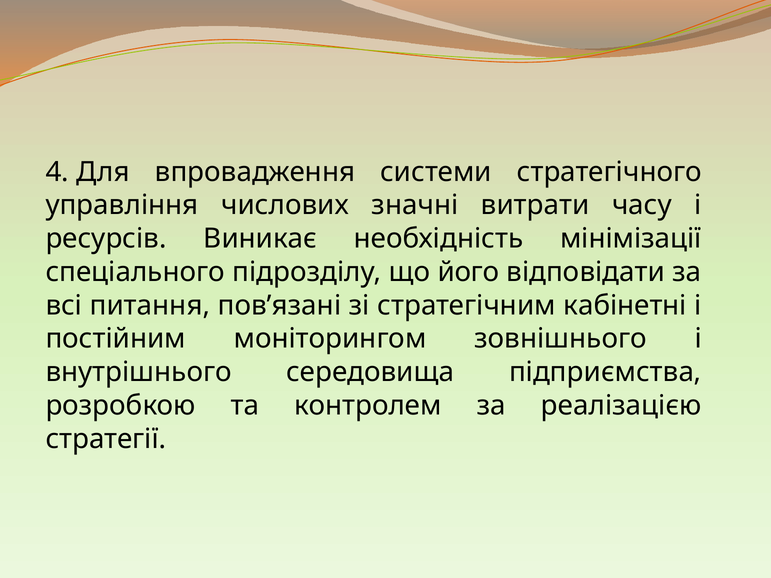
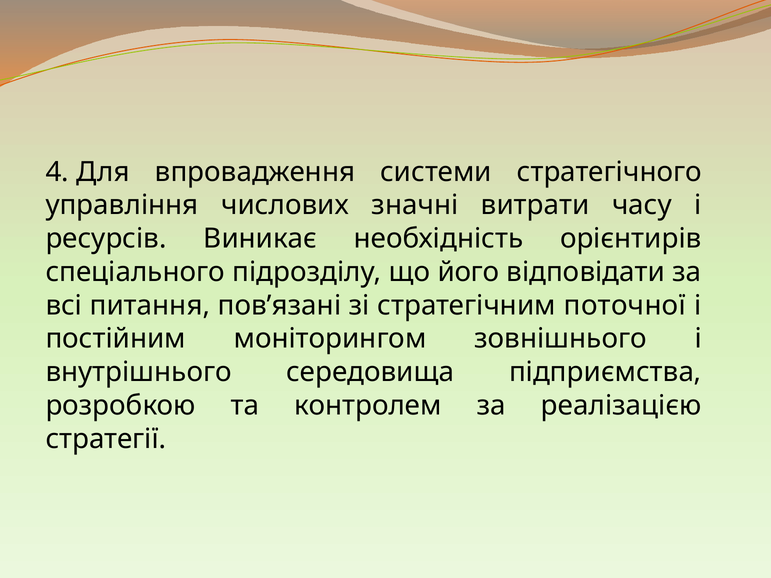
мінімізації: мінімізації -> орієнтирів (631, 239)
кабінетні: кабінетні -> поточної (625, 306)
